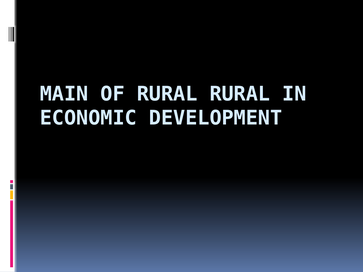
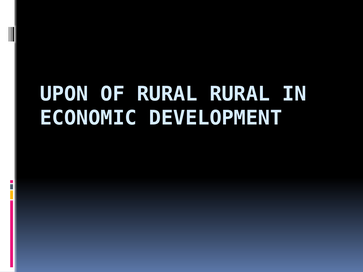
MAIN: MAIN -> UPON (64, 94)
